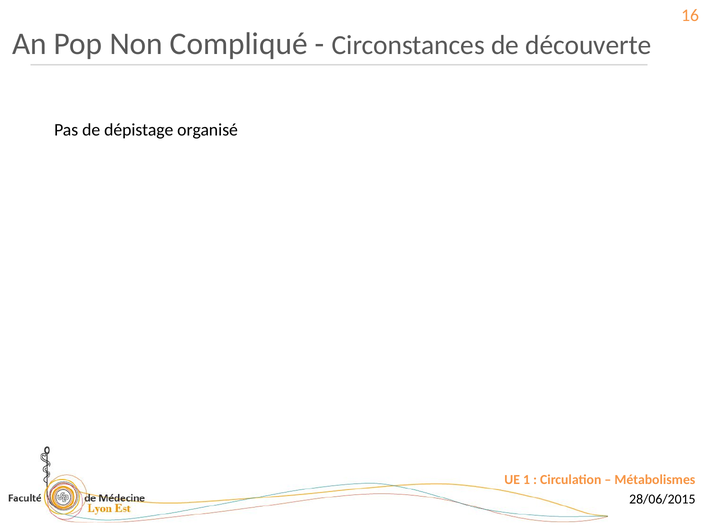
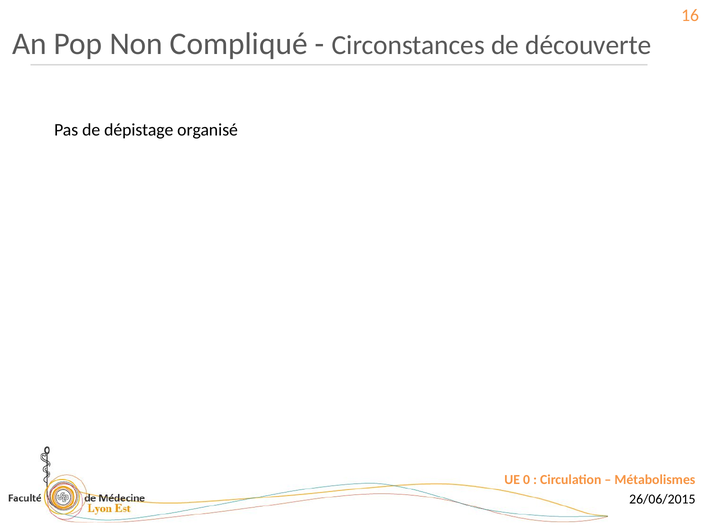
1: 1 -> 0 (527, 479)
28/06/2015: 28/06/2015 -> 26/06/2015 (662, 499)
